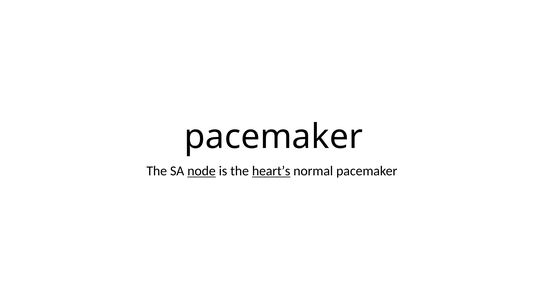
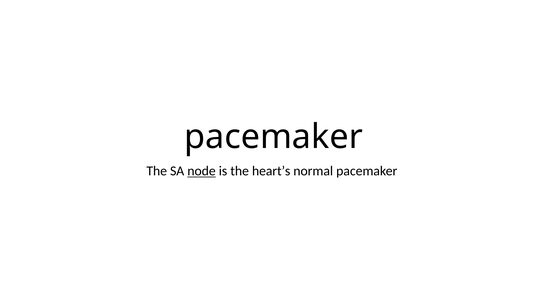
heart’s underline: present -> none (271, 171)
